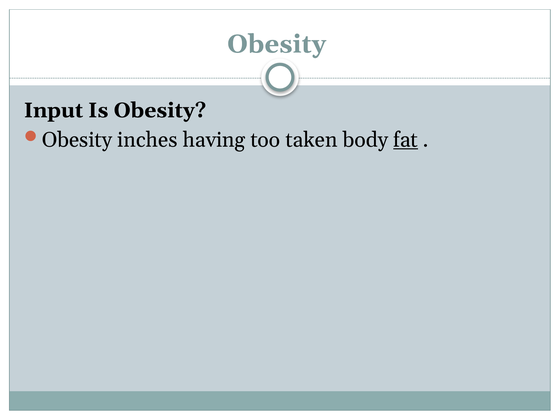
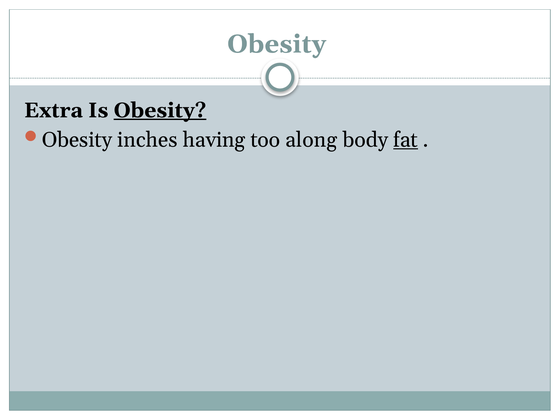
Input: Input -> Extra (53, 110)
Obesity underline: none -> present (160, 110)
taken: taken -> along (311, 140)
